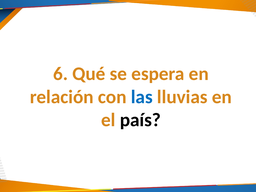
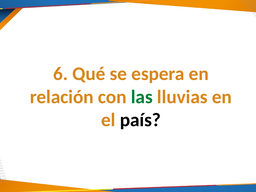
las colour: blue -> green (142, 97)
